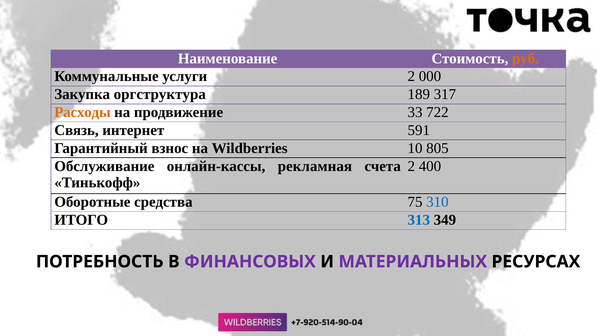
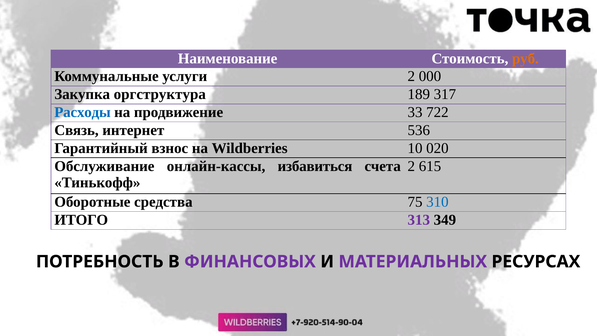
Расходы colour: orange -> blue (82, 112)
591: 591 -> 536 (419, 130)
805: 805 -> 020 (437, 148)
рекламная: рекламная -> избавиться (315, 166)
400: 400 -> 615 (430, 166)
313 colour: blue -> purple (419, 220)
